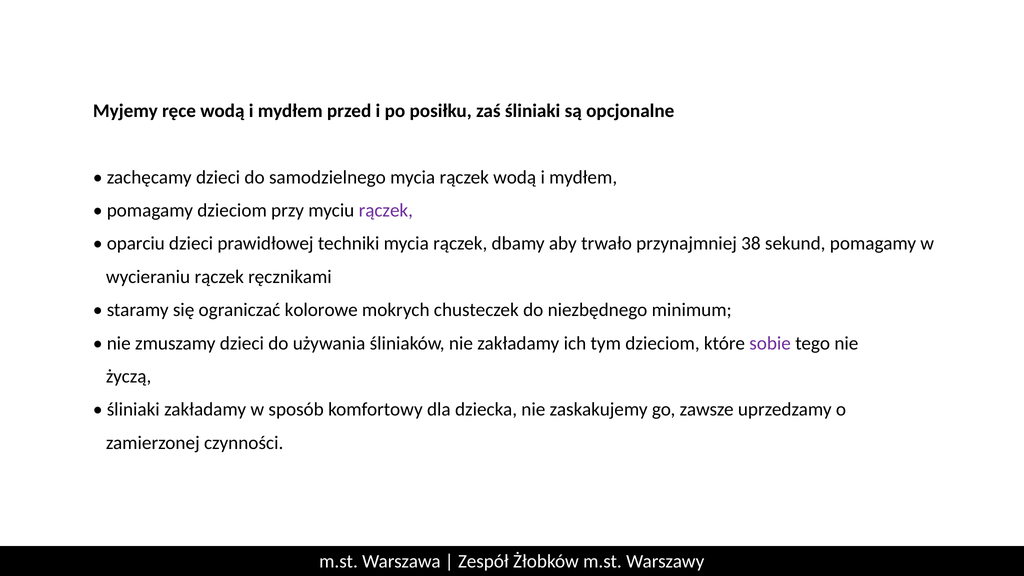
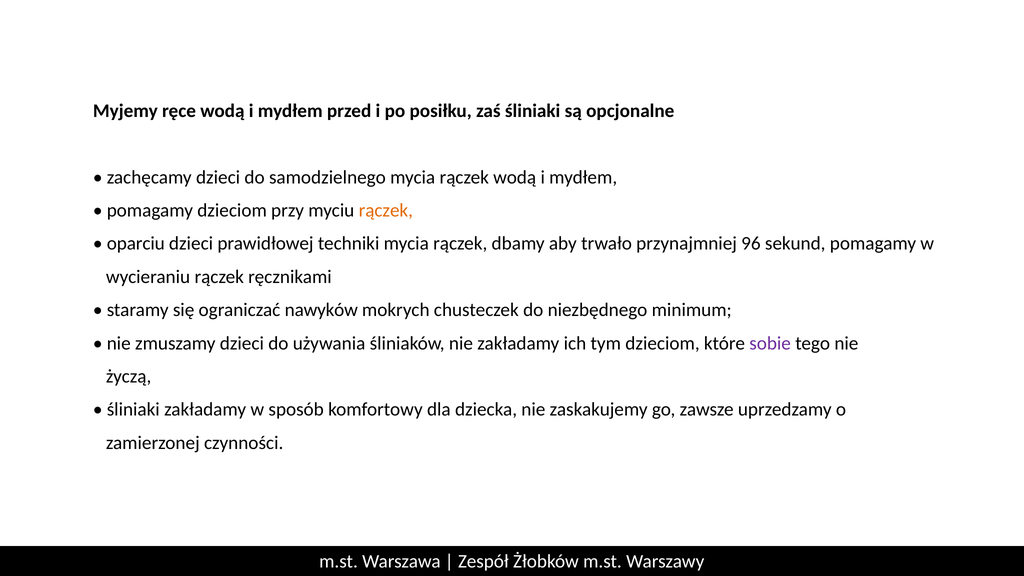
rączek colour: purple -> orange (386, 210)
38: 38 -> 96 (751, 244)
kolorowe: kolorowe -> nawyków (321, 310)
